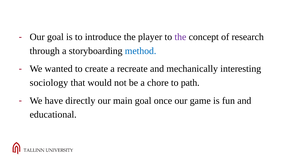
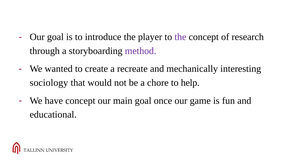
method colour: blue -> purple (141, 51)
path: path -> help (190, 83)
have directly: directly -> concept (80, 101)
